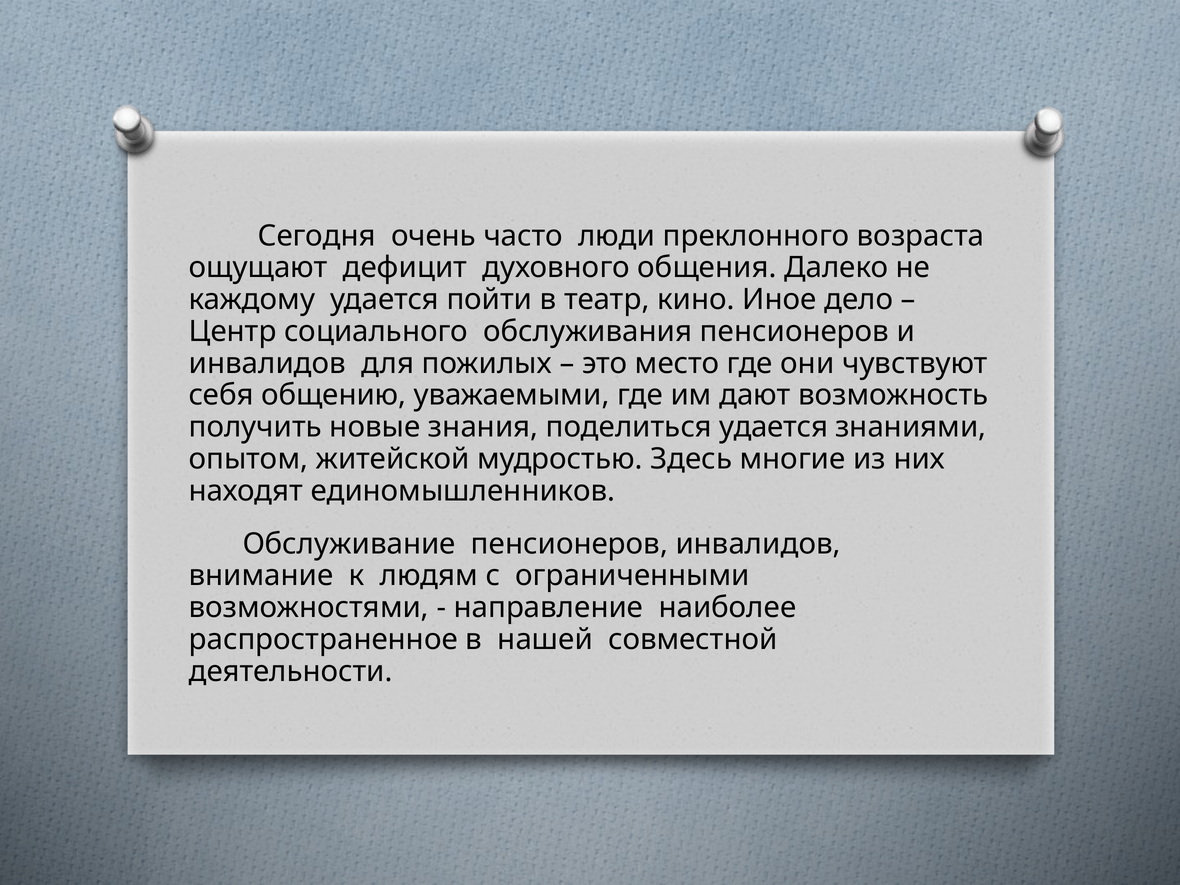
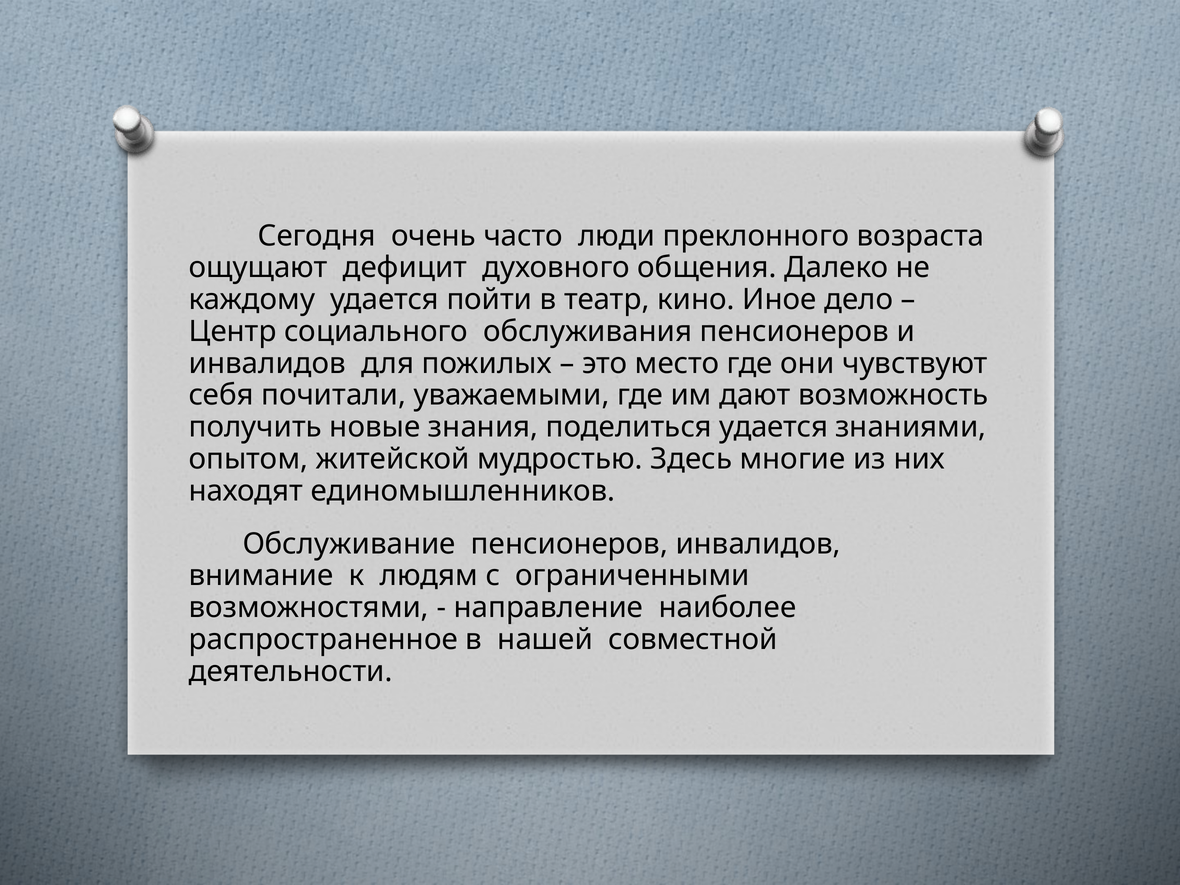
общению: общению -> почитали (334, 395)
